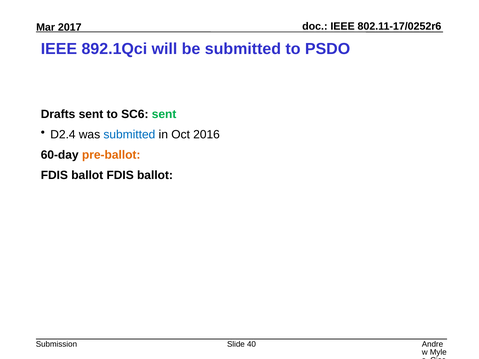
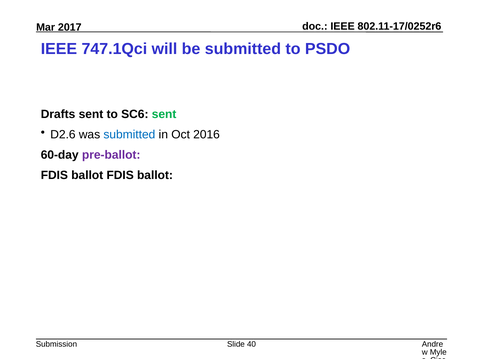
892.1Qci: 892.1Qci -> 747.1Qci (114, 49)
D2.4: D2.4 -> D2.6 (63, 135)
pre-ballot colour: orange -> purple (111, 155)
